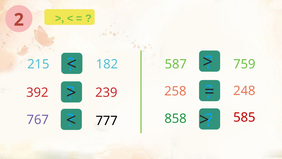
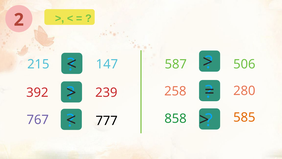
759: 759 -> 506 (244, 64)
182: 182 -> 147 (107, 64)
248: 248 -> 280 (244, 91)
585 colour: red -> orange (244, 117)
